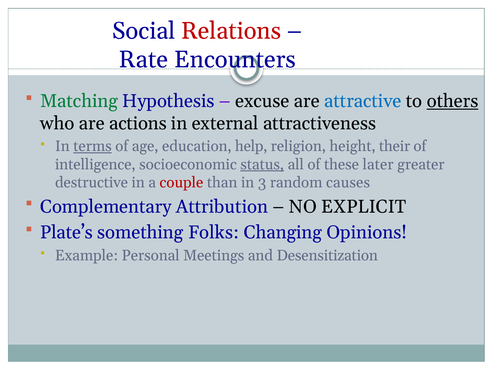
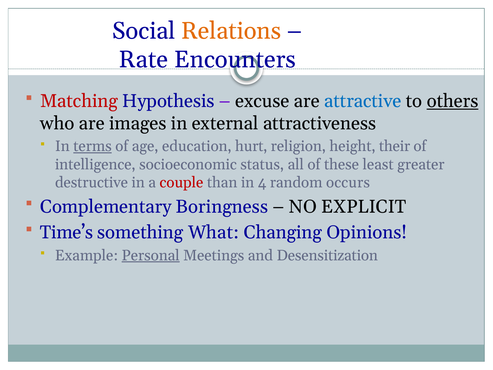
Relations colour: red -> orange (231, 31)
Matching colour: green -> red (79, 101)
actions: actions -> images (138, 123)
help: help -> hurt (251, 146)
status underline: present -> none (262, 164)
later: later -> least (378, 164)
3: 3 -> 4 (262, 182)
causes: causes -> occurs (348, 182)
Attribution: Attribution -> Boringness (222, 206)
Plate’s: Plate’s -> Time’s (67, 232)
Folks: Folks -> What (214, 232)
Personal underline: none -> present (151, 255)
